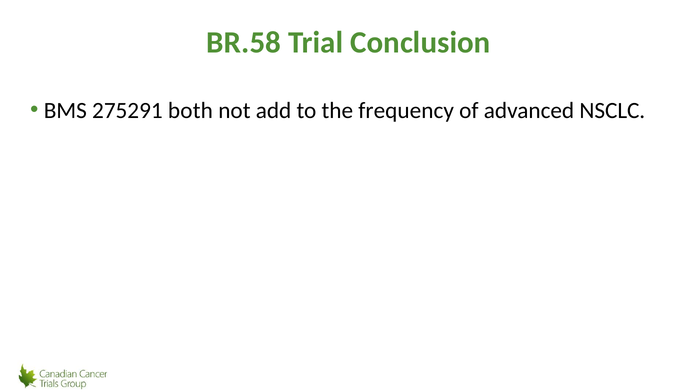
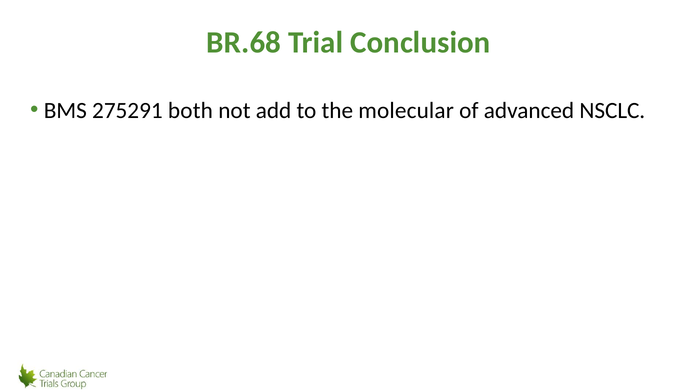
BR.58: BR.58 -> BR.68 (244, 42)
frequency: frequency -> molecular (406, 111)
